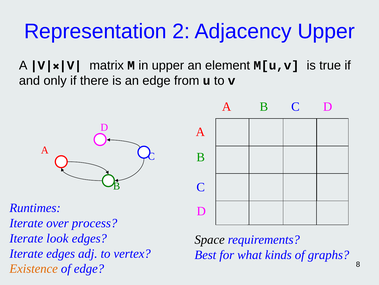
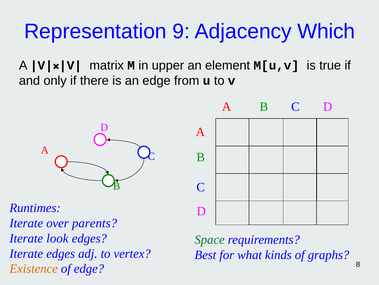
2: 2 -> 9 (181, 31)
Adjacency Upper: Upper -> Which (326, 31)
process: process -> parents (95, 223)
Space colour: black -> green (210, 239)
